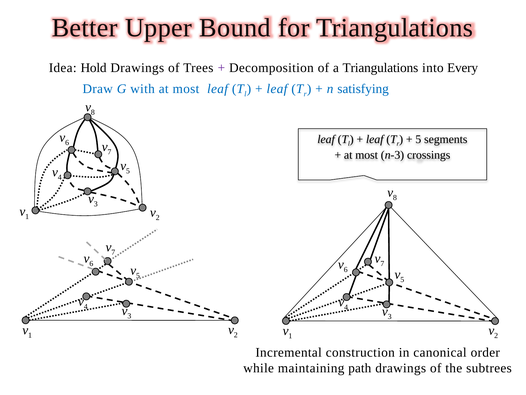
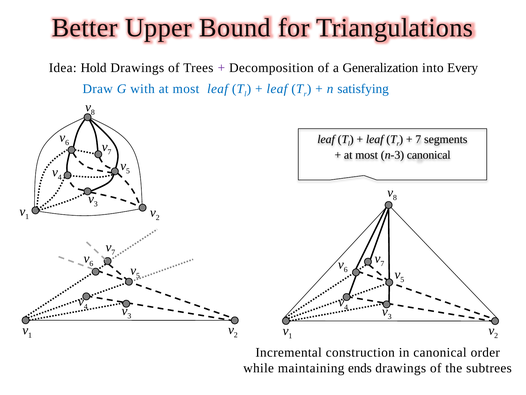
a Triangulations: Triangulations -> Generalization (380, 68)
5: 5 -> 7 (418, 139)
n-3 crossings: crossings -> canonical (429, 155)
path: path -> ends (360, 368)
